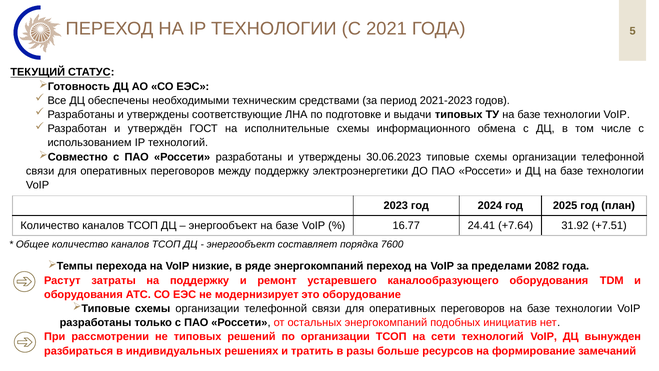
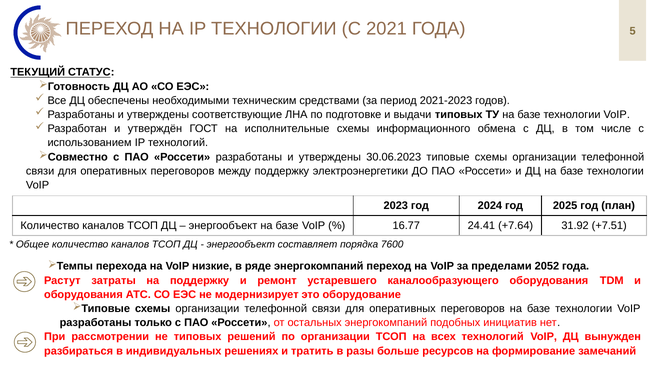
2082: 2082 -> 2052 (547, 266)
сети: сети -> всех (443, 337)
